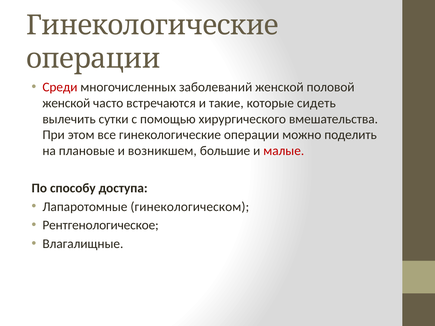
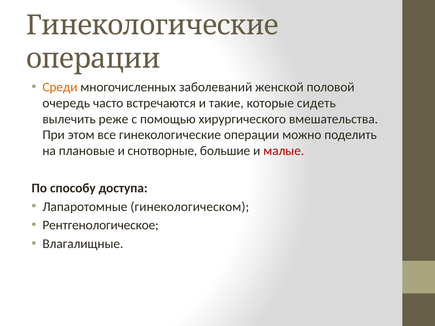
Среди colour: red -> orange (60, 87)
женской: женской -> очередь (66, 103)
сутки: сутки -> реже (113, 119)
возникшем: возникшем -> снотворные (162, 151)
